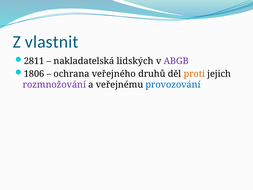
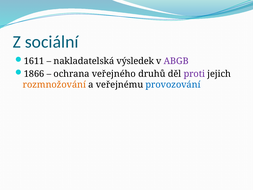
vlastnit: vlastnit -> sociální (52, 42)
2811: 2811 -> 1611 (34, 61)
lidských: lidských -> výsledek (135, 61)
1806: 1806 -> 1866 (34, 74)
proti colour: orange -> purple (194, 74)
rozmnožování colour: purple -> orange (54, 85)
